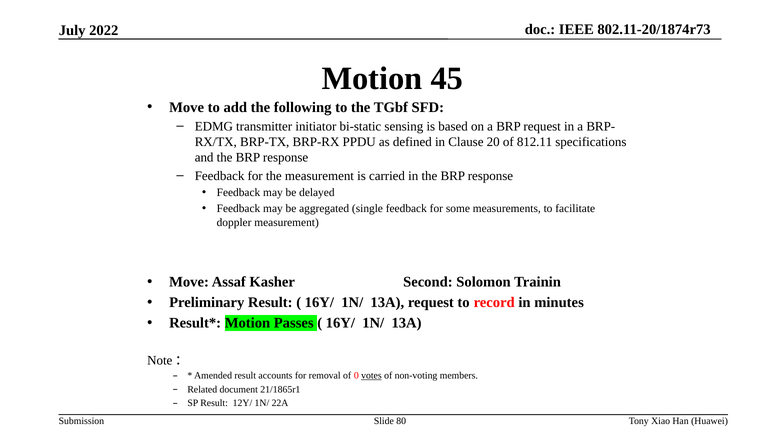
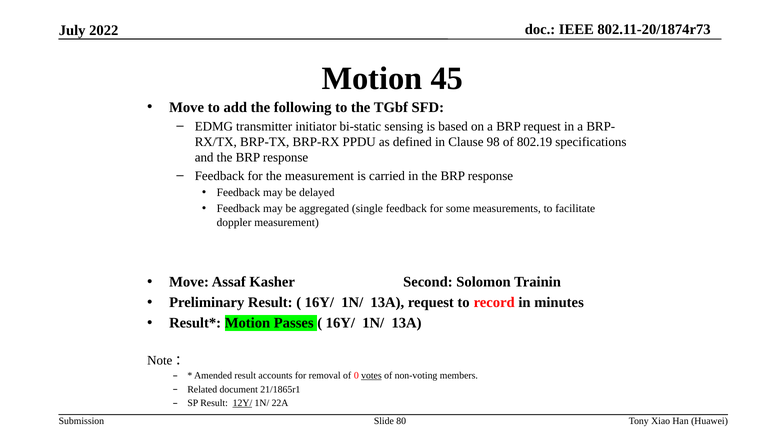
20: 20 -> 98 (493, 142)
812.11: 812.11 -> 802.19 (535, 142)
12Y/ underline: none -> present (242, 403)
